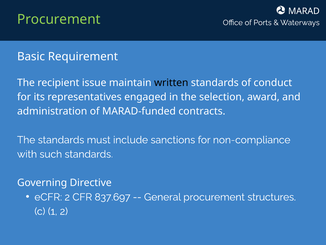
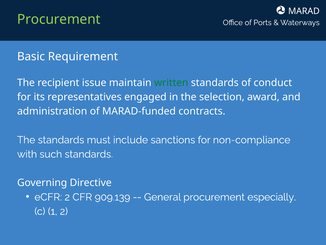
written colour: black -> green (171, 83)
837.697: 837.697 -> 909.139 (112, 197)
structures: structures -> especially (272, 197)
